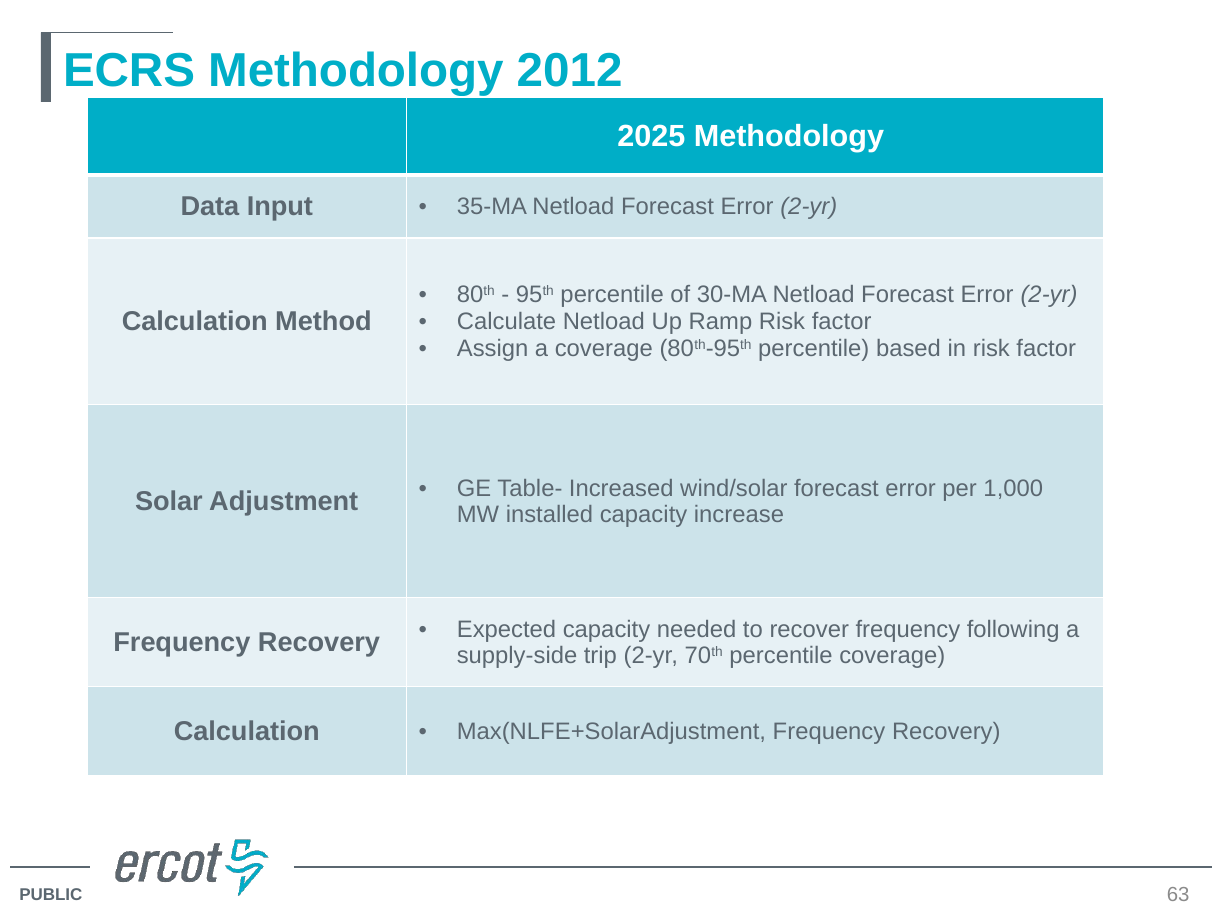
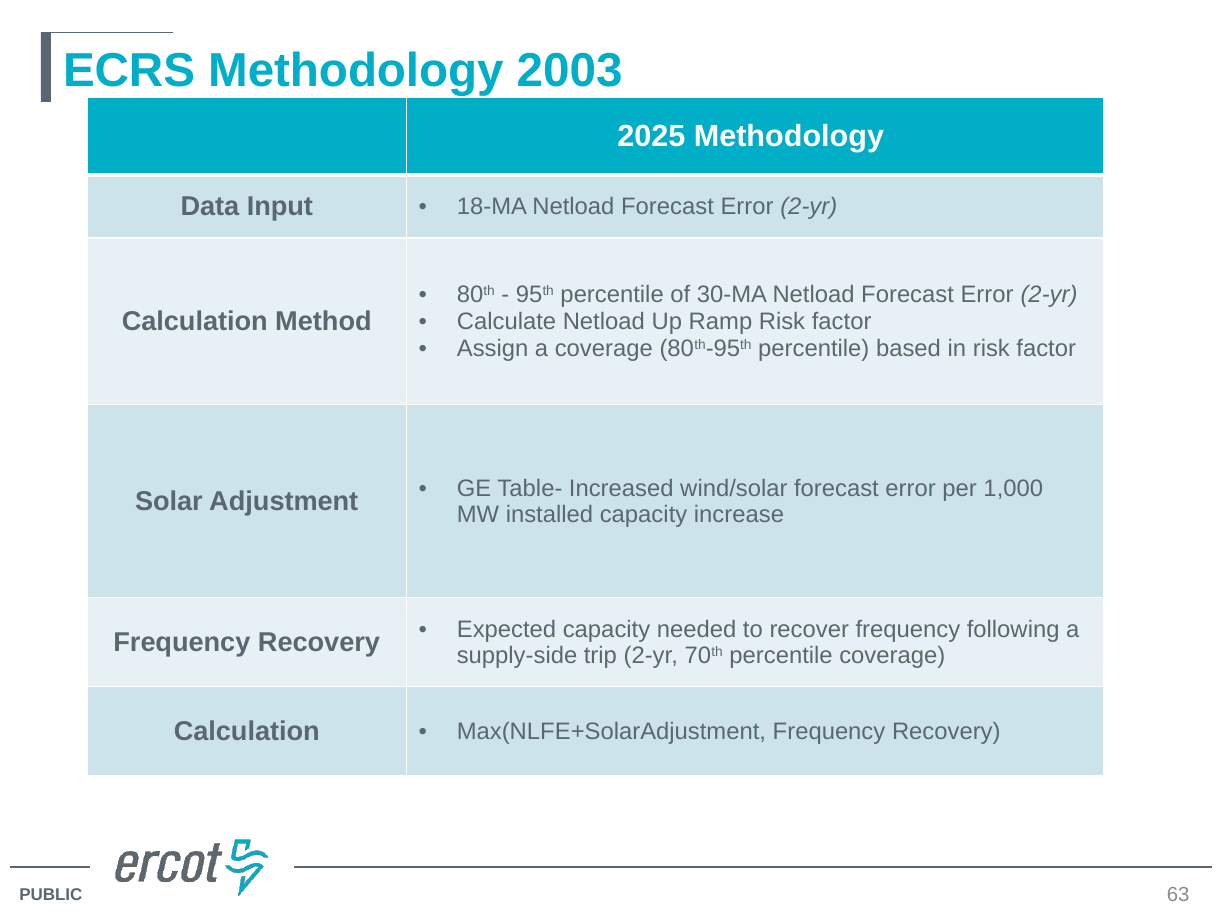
2012: 2012 -> 2003 (570, 71)
35-MA: 35-MA -> 18-MA (492, 207)
